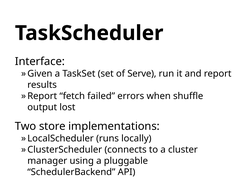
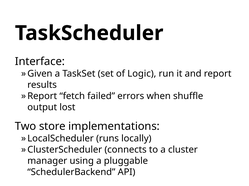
Serve: Serve -> Logic (142, 74)
